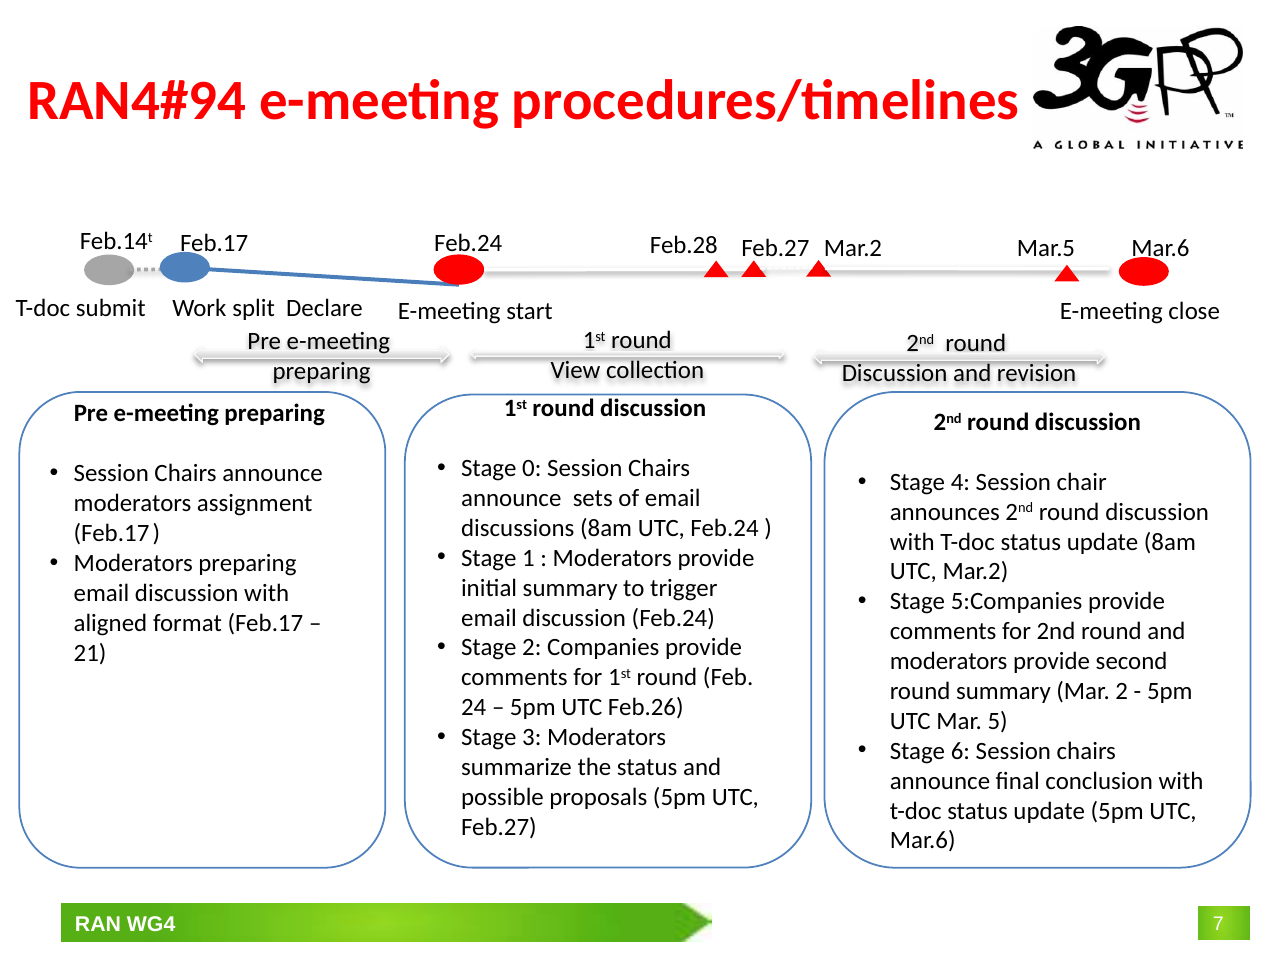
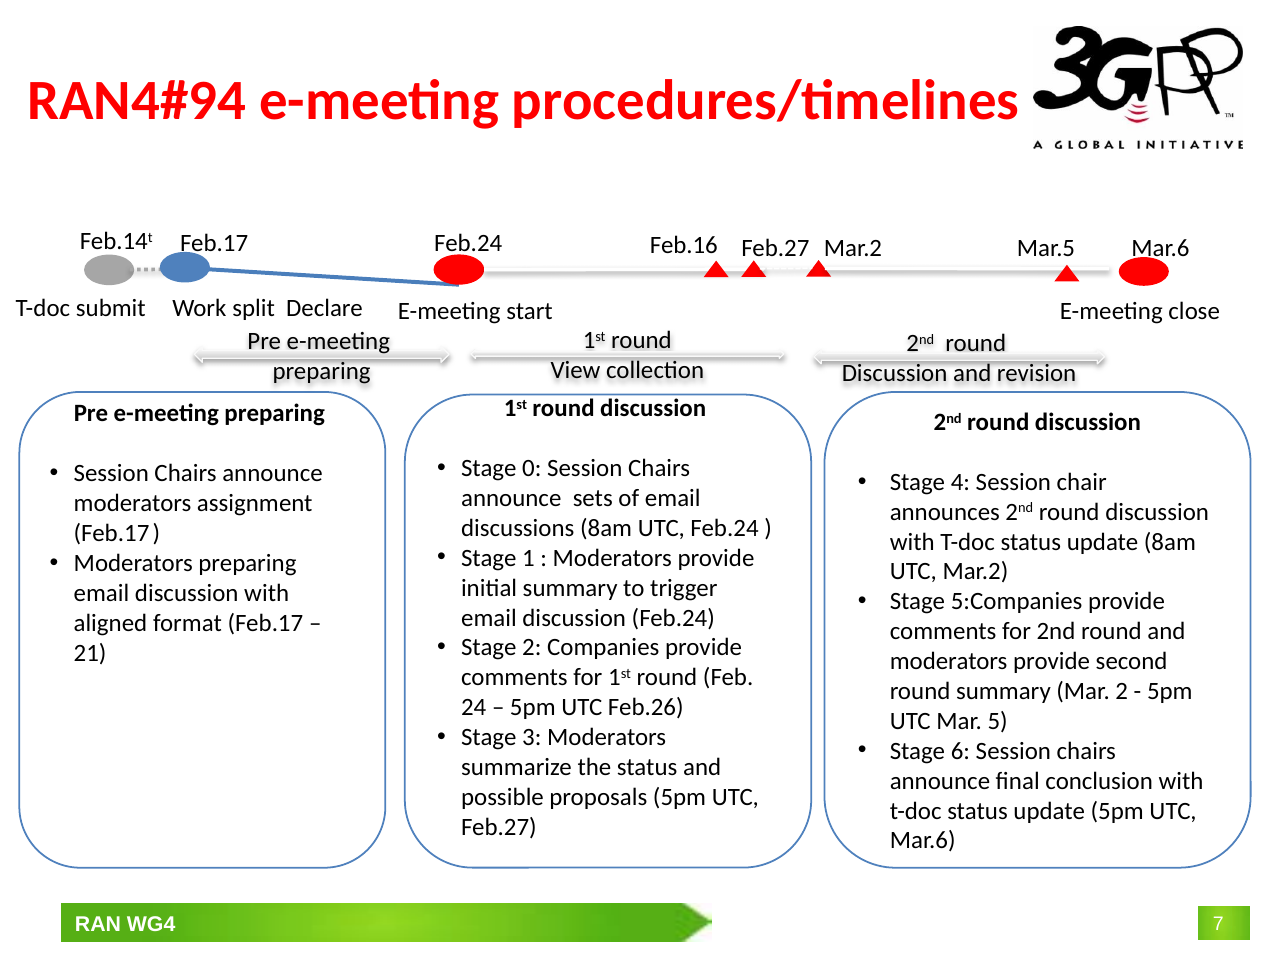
Feb.28: Feb.28 -> Feb.16 (684, 246)
